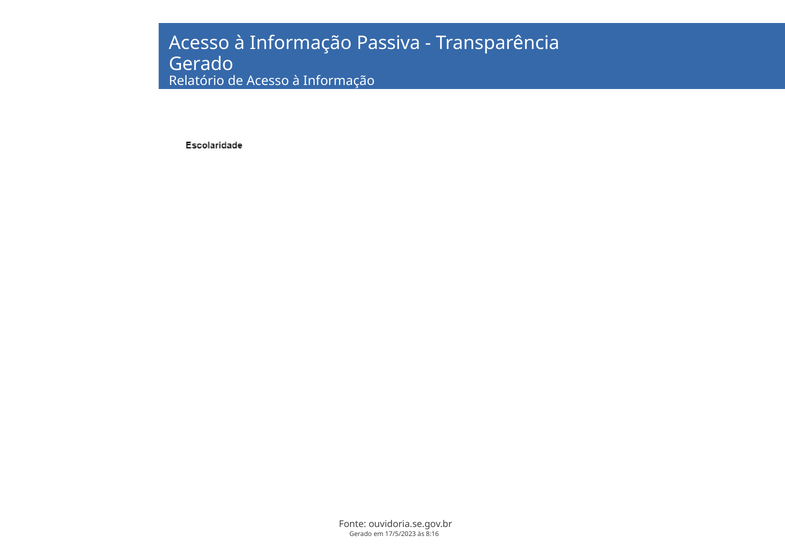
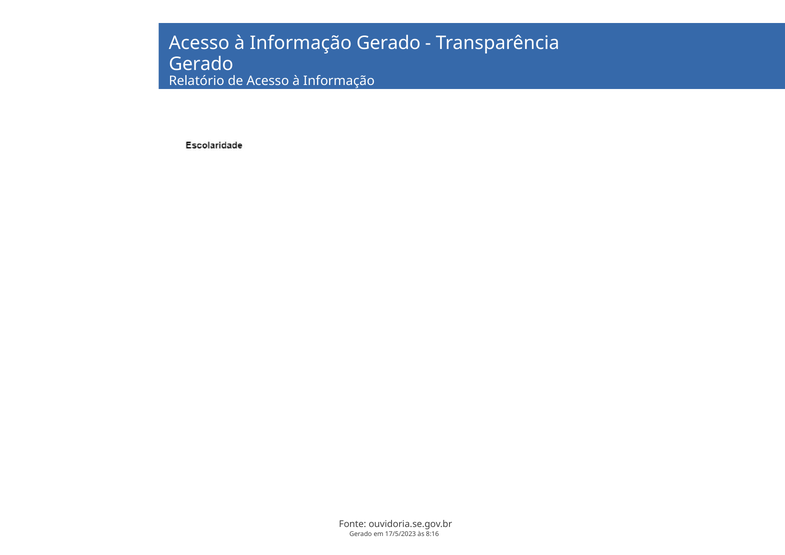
Informação Passiva: Passiva -> Gerado (389, 43)
